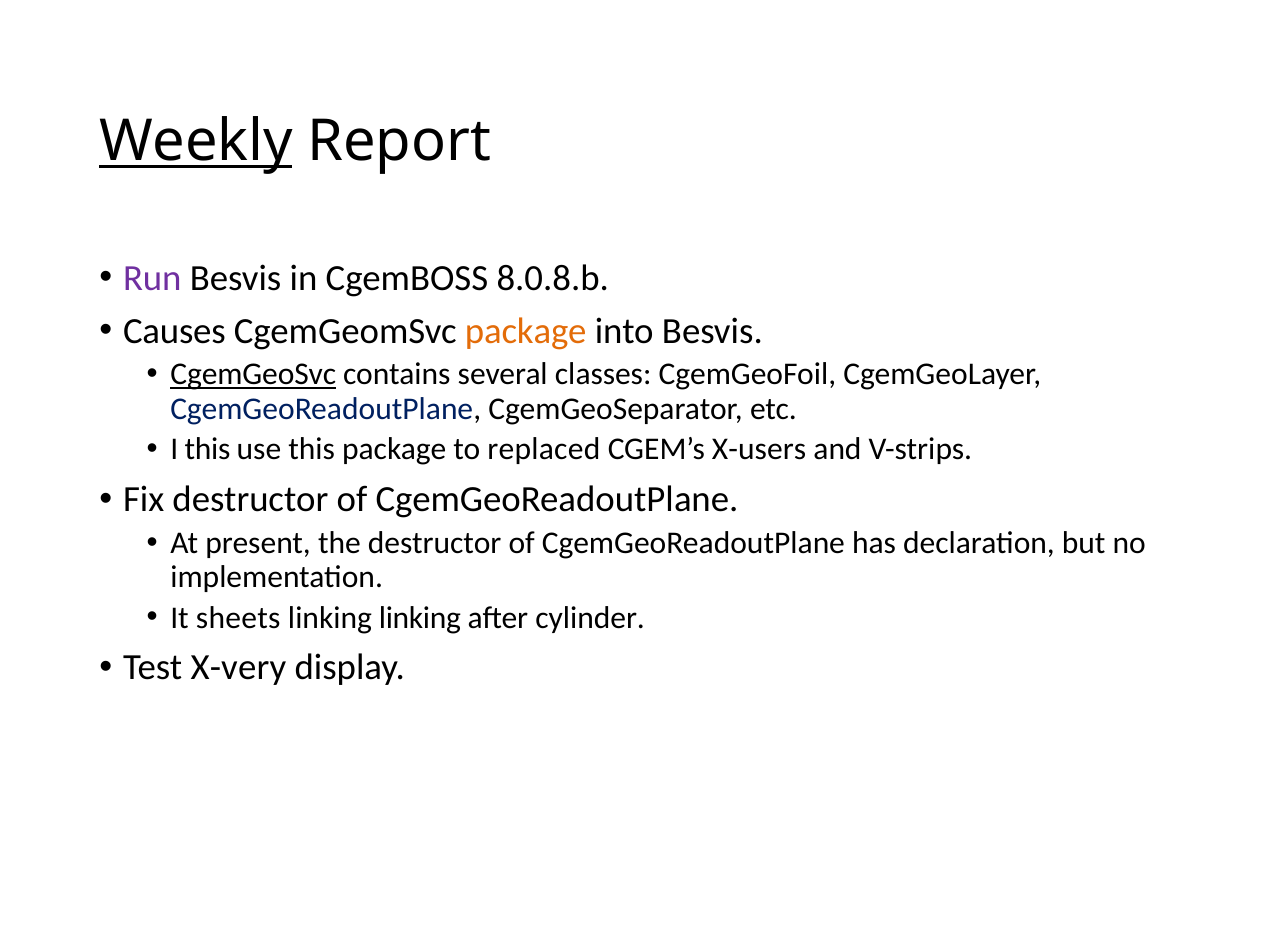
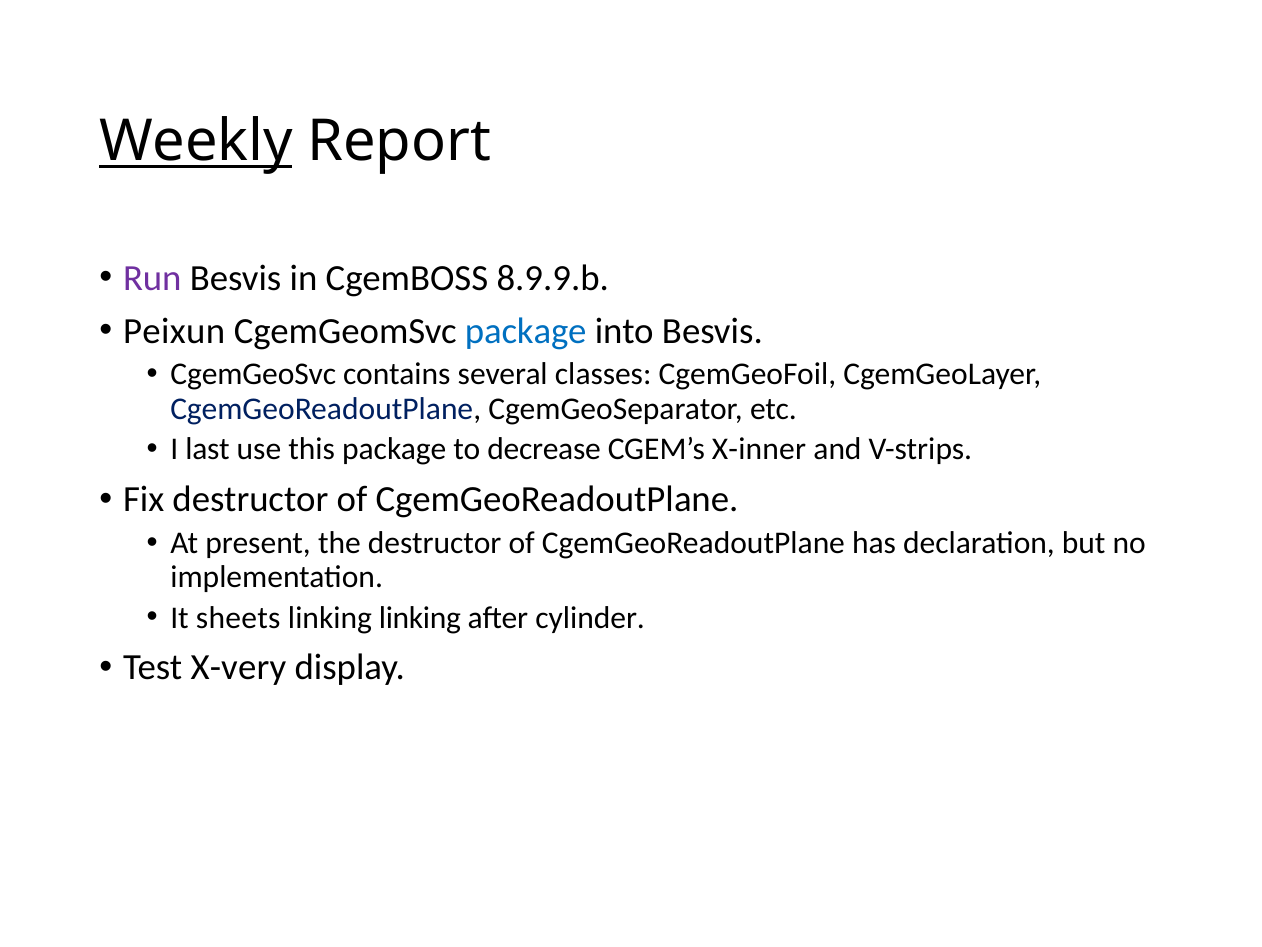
8.0.8.b: 8.0.8.b -> 8.9.9.b (553, 278)
Causes: Causes -> Peixun (174, 331)
package colour: orange -> blue (526, 331)
CgemGeoSvc underline: present -> none (253, 374)
I this: this -> last (208, 449)
replaced: replaced -> decrease (544, 449)
X-users: X-users -> X-inner (759, 449)
